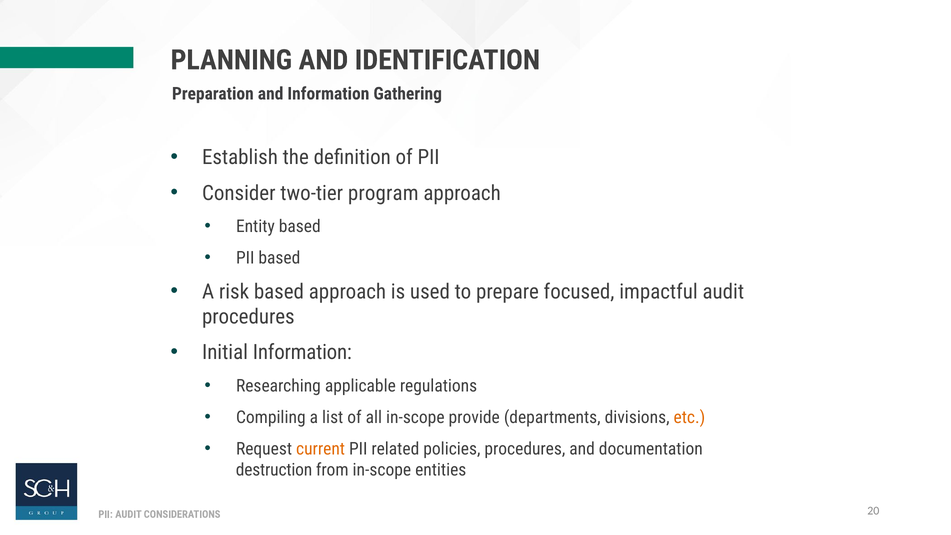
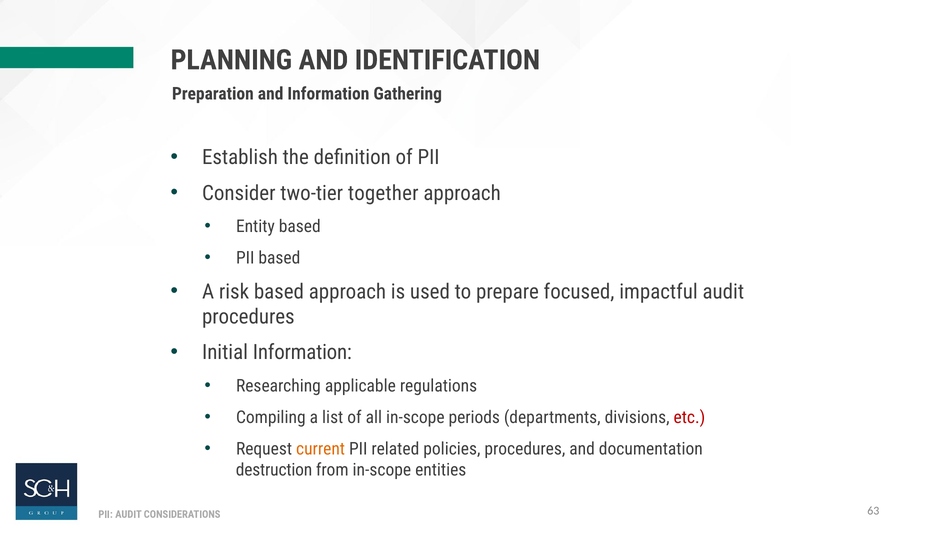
program: program -> together (383, 193)
provide: provide -> periods (474, 417)
etc colour: orange -> red (689, 417)
20: 20 -> 63 (873, 511)
